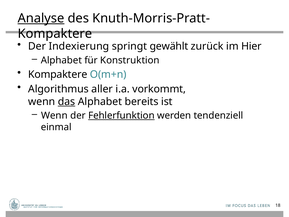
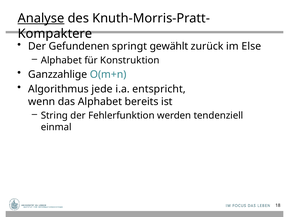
Indexierung: Indexierung -> Gefundenen (79, 46)
Hier: Hier -> Else (251, 46)
Kompaktere: Kompaktere -> Ganzzahlige (58, 74)
aller: aller -> jede (102, 89)
vorkommt: vorkommt -> entspricht (159, 89)
das underline: present -> none (67, 101)
Wenn: Wenn -> String (54, 115)
Fehlerfunktion underline: present -> none (121, 115)
